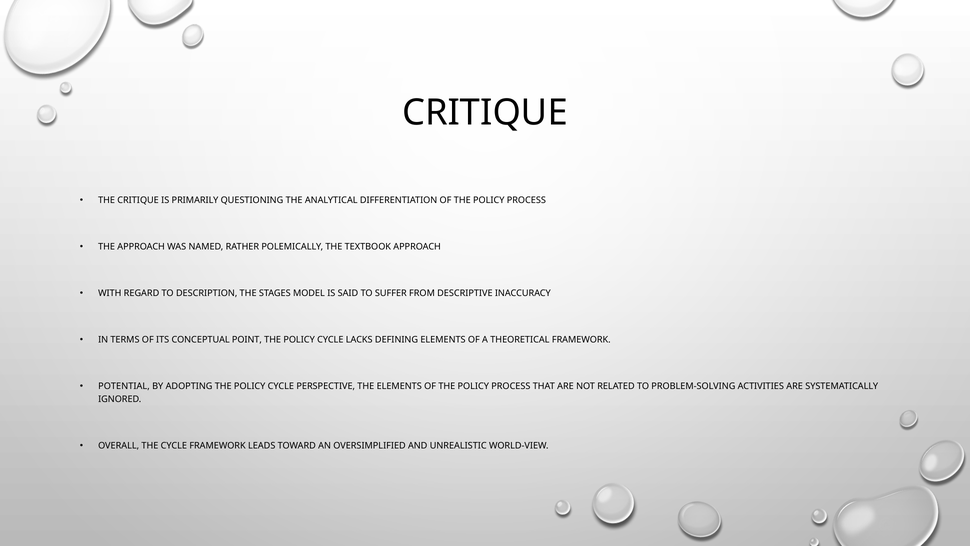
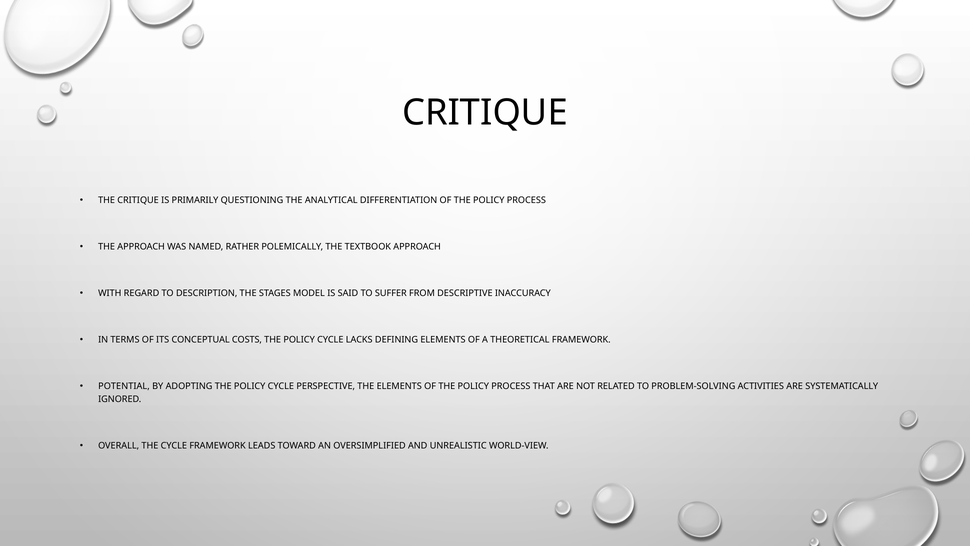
POINT: POINT -> COSTS (247, 340)
